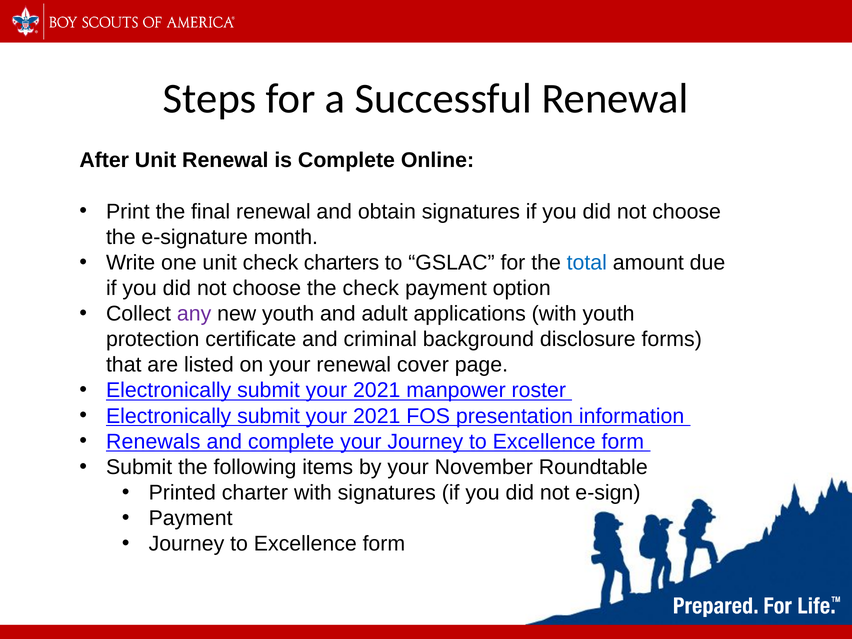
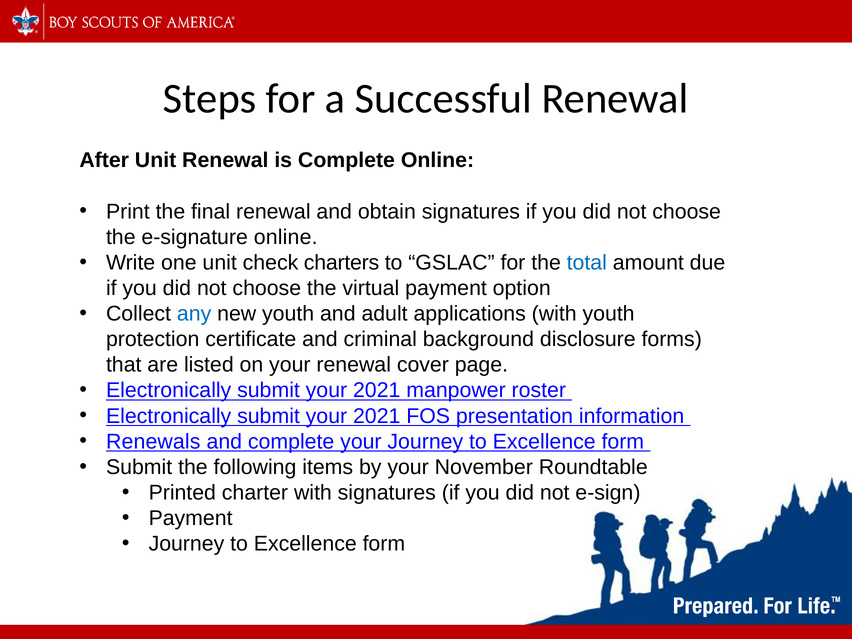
e-signature month: month -> online (286, 237)
the check: check -> virtual (371, 288)
any colour: purple -> blue (194, 314)
